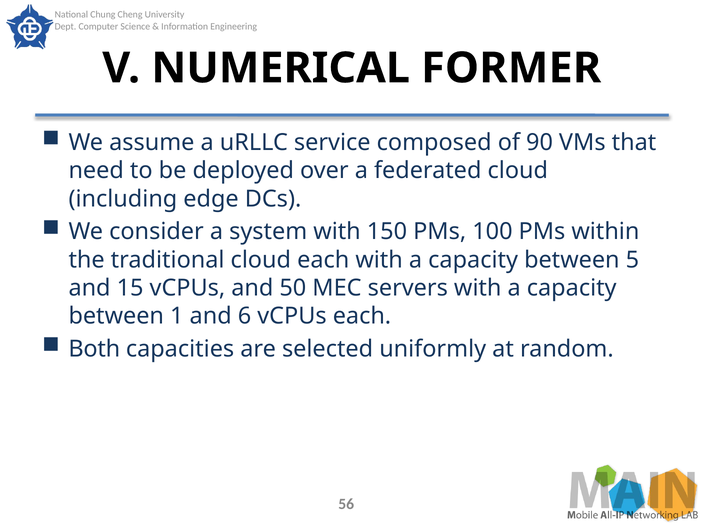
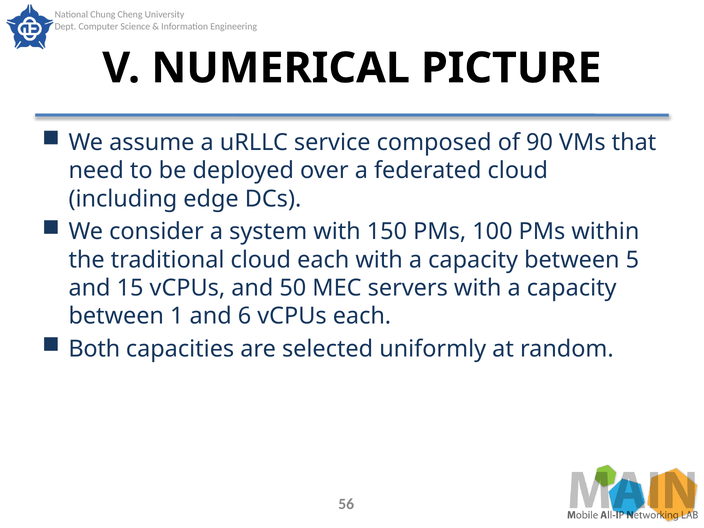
FORMER: FORMER -> PICTURE (511, 68)
